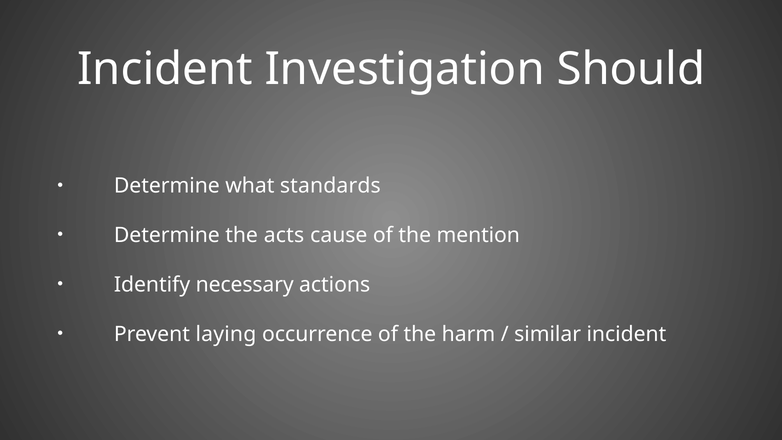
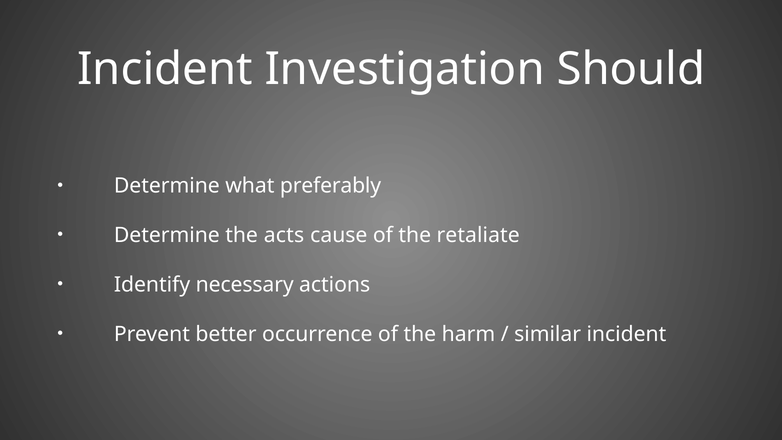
standards: standards -> preferably (331, 186)
mention: mention -> retaliate (478, 235)
laying: laying -> better (226, 334)
